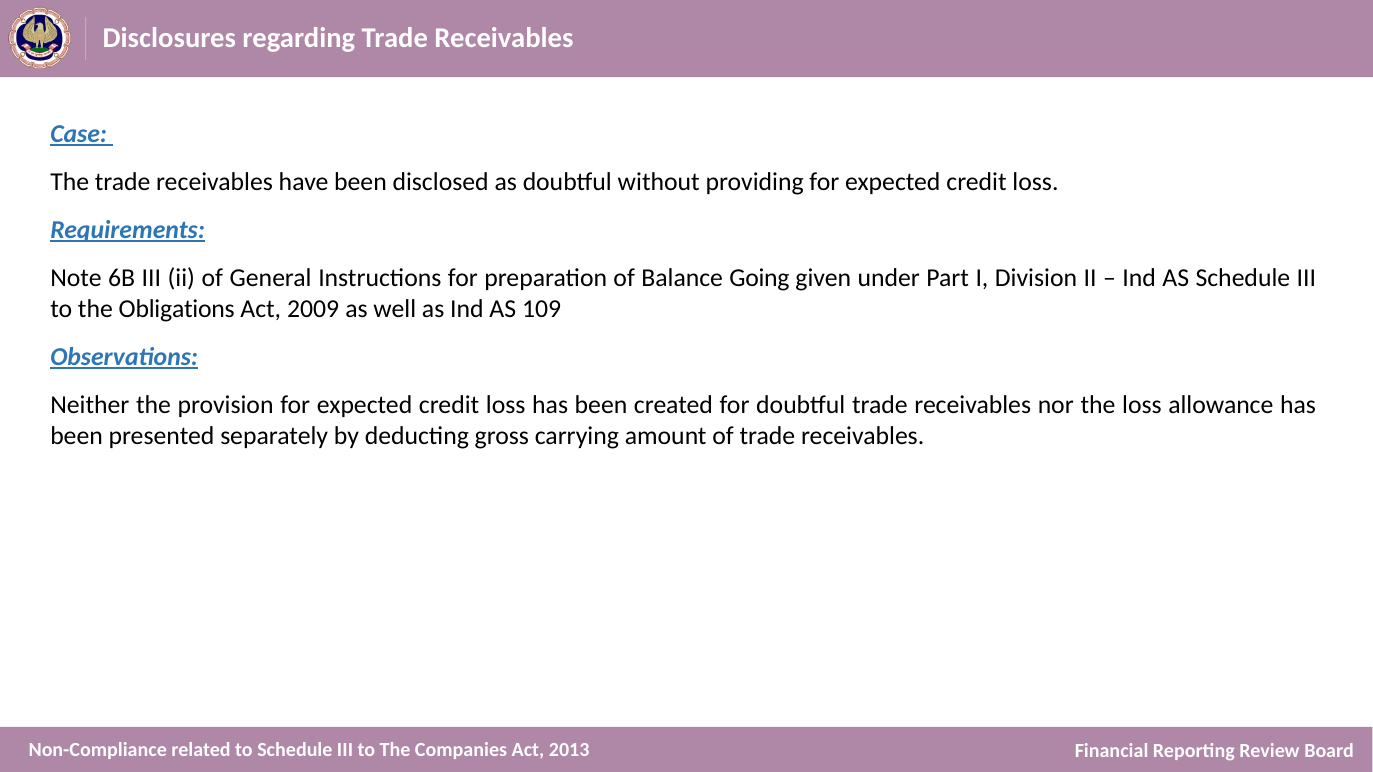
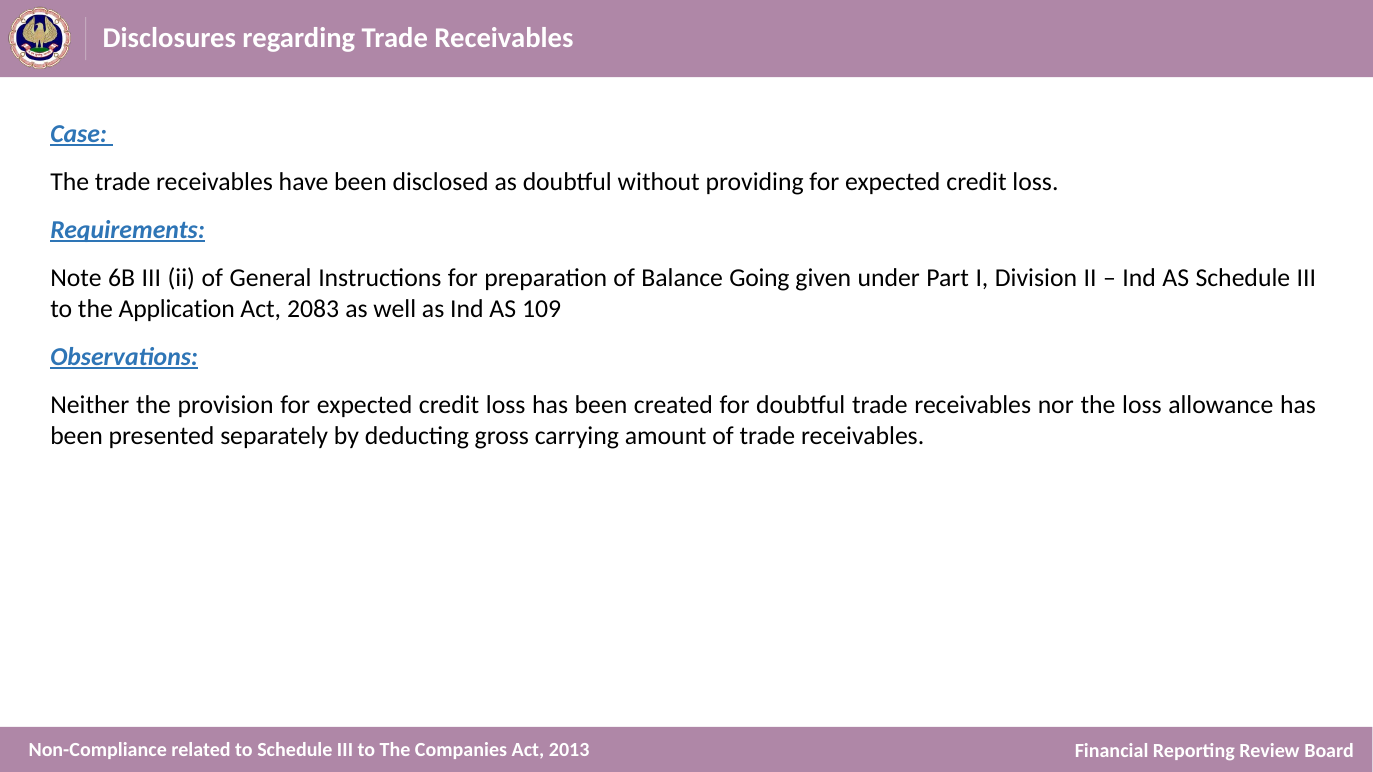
Obligations: Obligations -> Application (177, 309)
2009: 2009 -> 2083 (313, 309)
